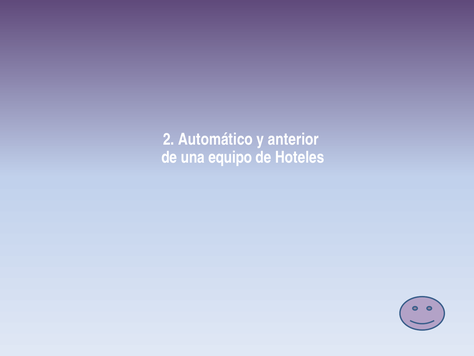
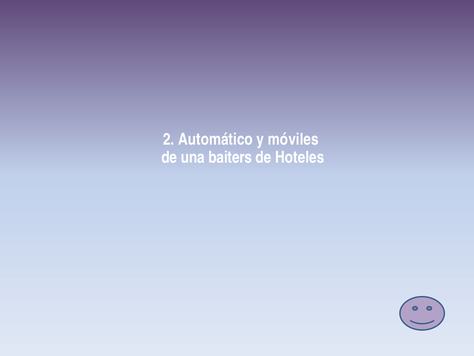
anterior: anterior -> móviles (293, 139)
equipo: equipo -> baiters (230, 157)
